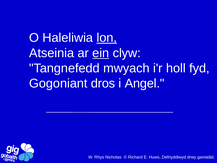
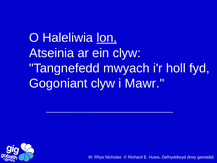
ein underline: present -> none (101, 53)
Gogoniant dros: dros -> clyw (103, 83)
Angel: Angel -> Mawr (144, 83)
